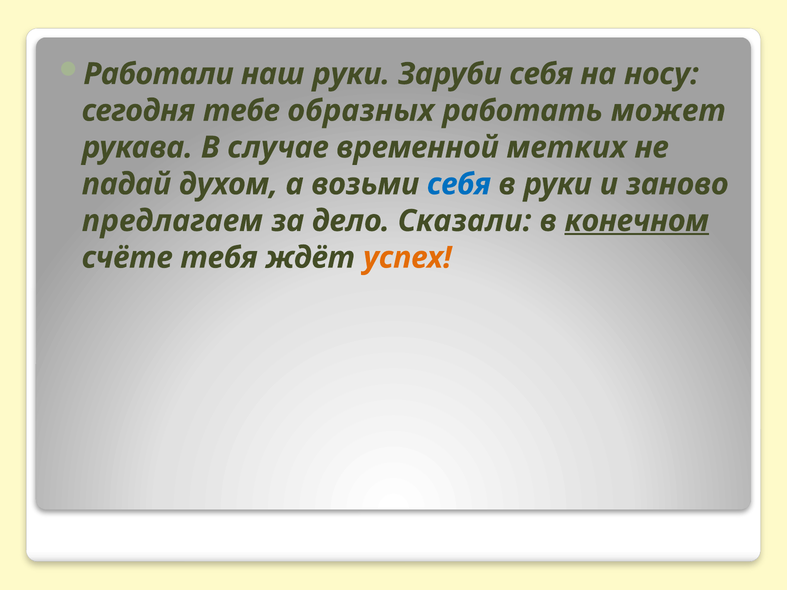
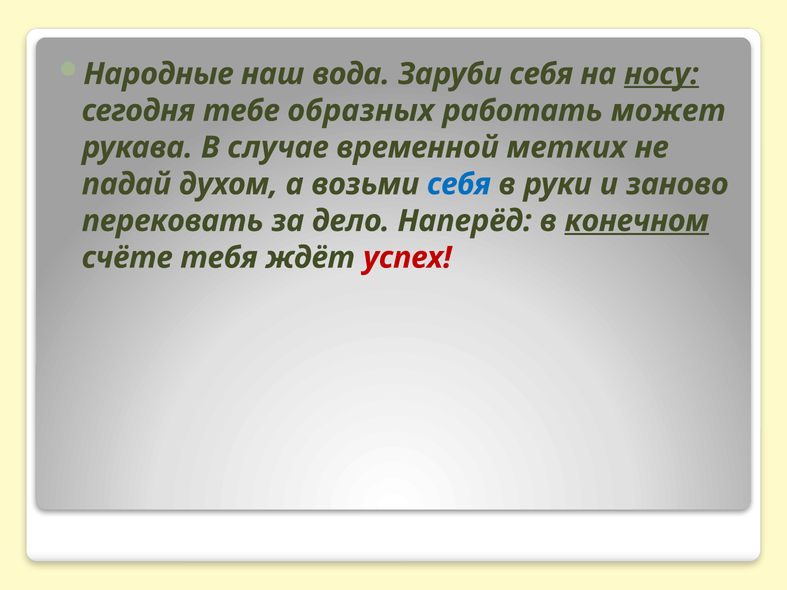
Работали: Работали -> Народные (158, 74)
наш руки: руки -> вода (351, 74)
носу underline: none -> present (662, 74)
предлагаем: предлагаем -> перековать (173, 221)
Сказали: Сказали -> Наперёд (465, 221)
успех colour: orange -> red (407, 258)
